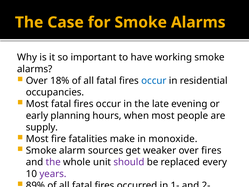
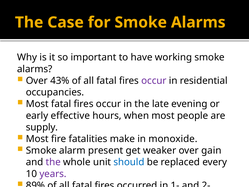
18%: 18% -> 43% (60, 81)
occur colour: blue -> purple (154, 81)
planning: planning -> effective (70, 115)
alarm sources: sources -> present (106, 150)
over fires: fires -> gain (211, 150)
should colour: purple -> blue (129, 162)
